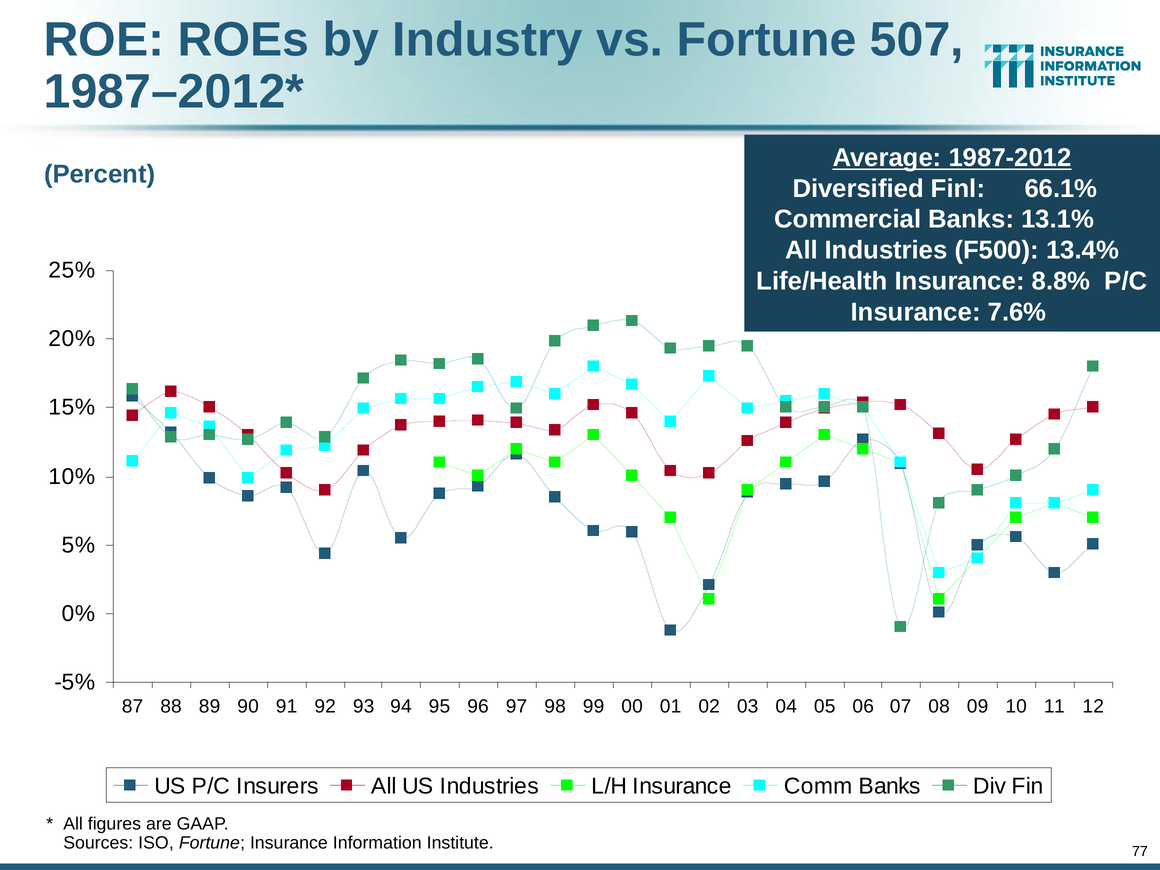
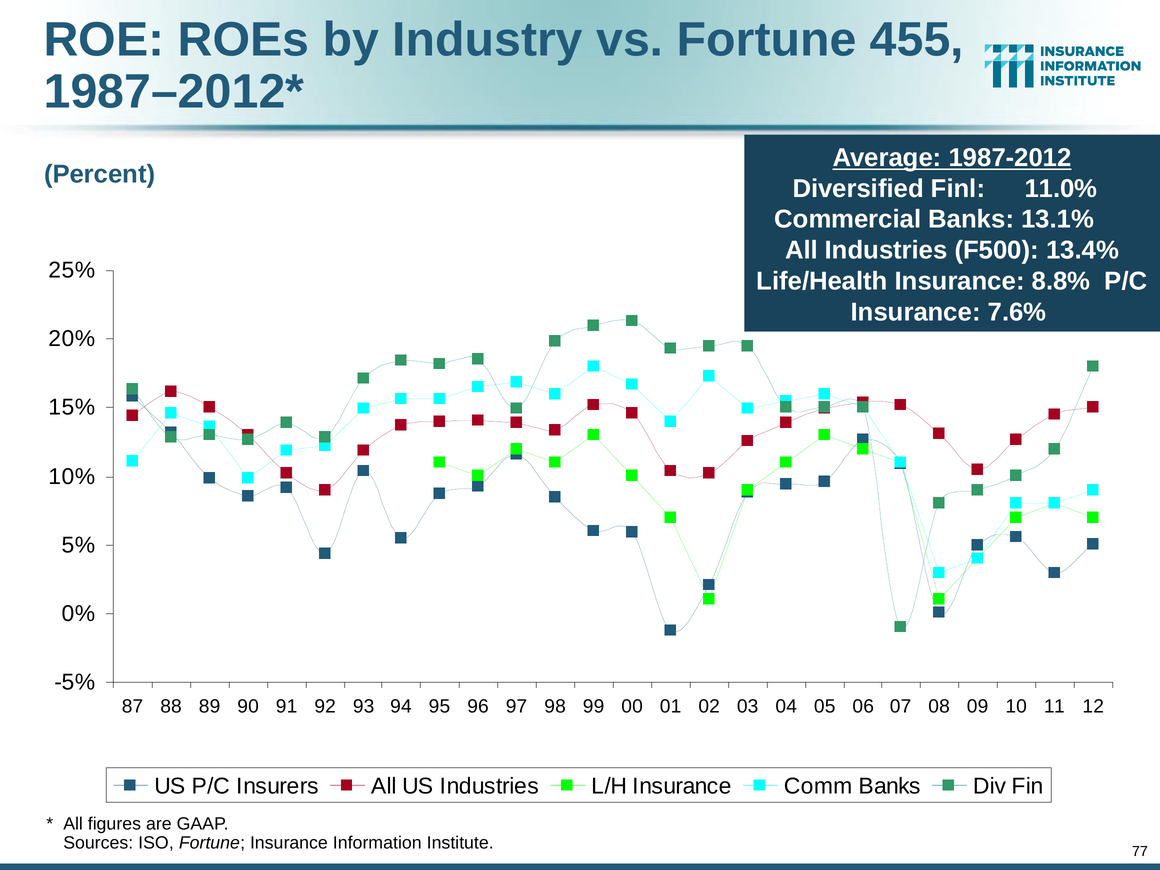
507: 507 -> 455 (917, 40)
66.1%: 66.1% -> 11.0% (1061, 189)
